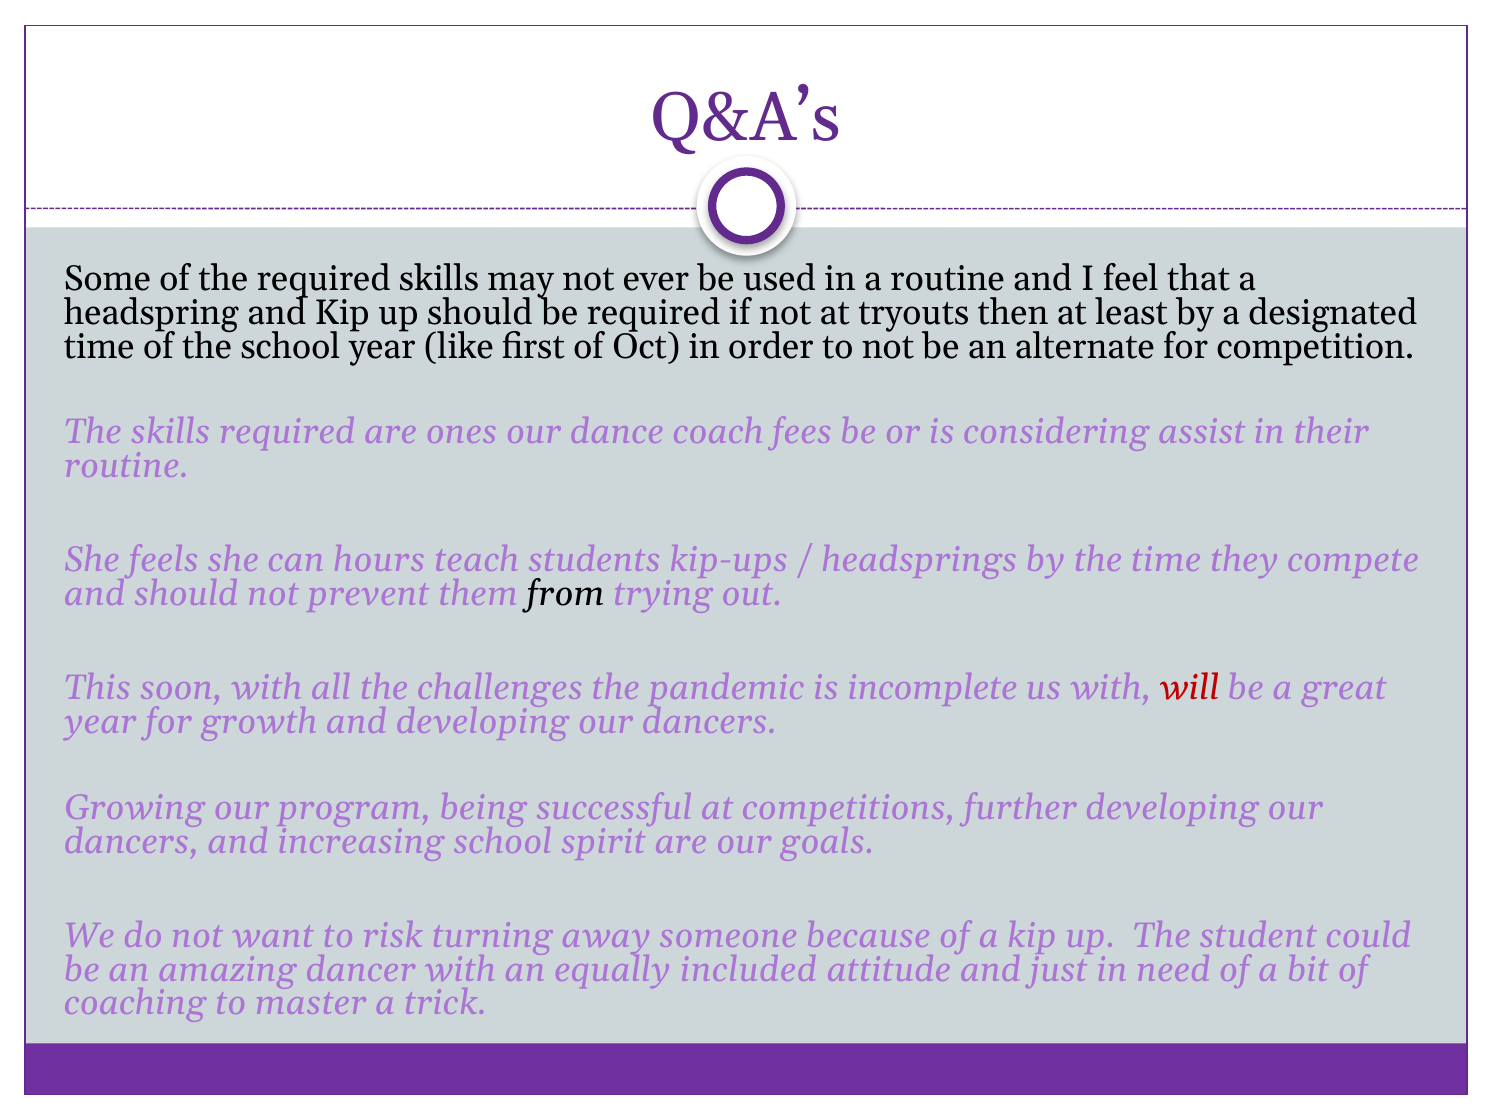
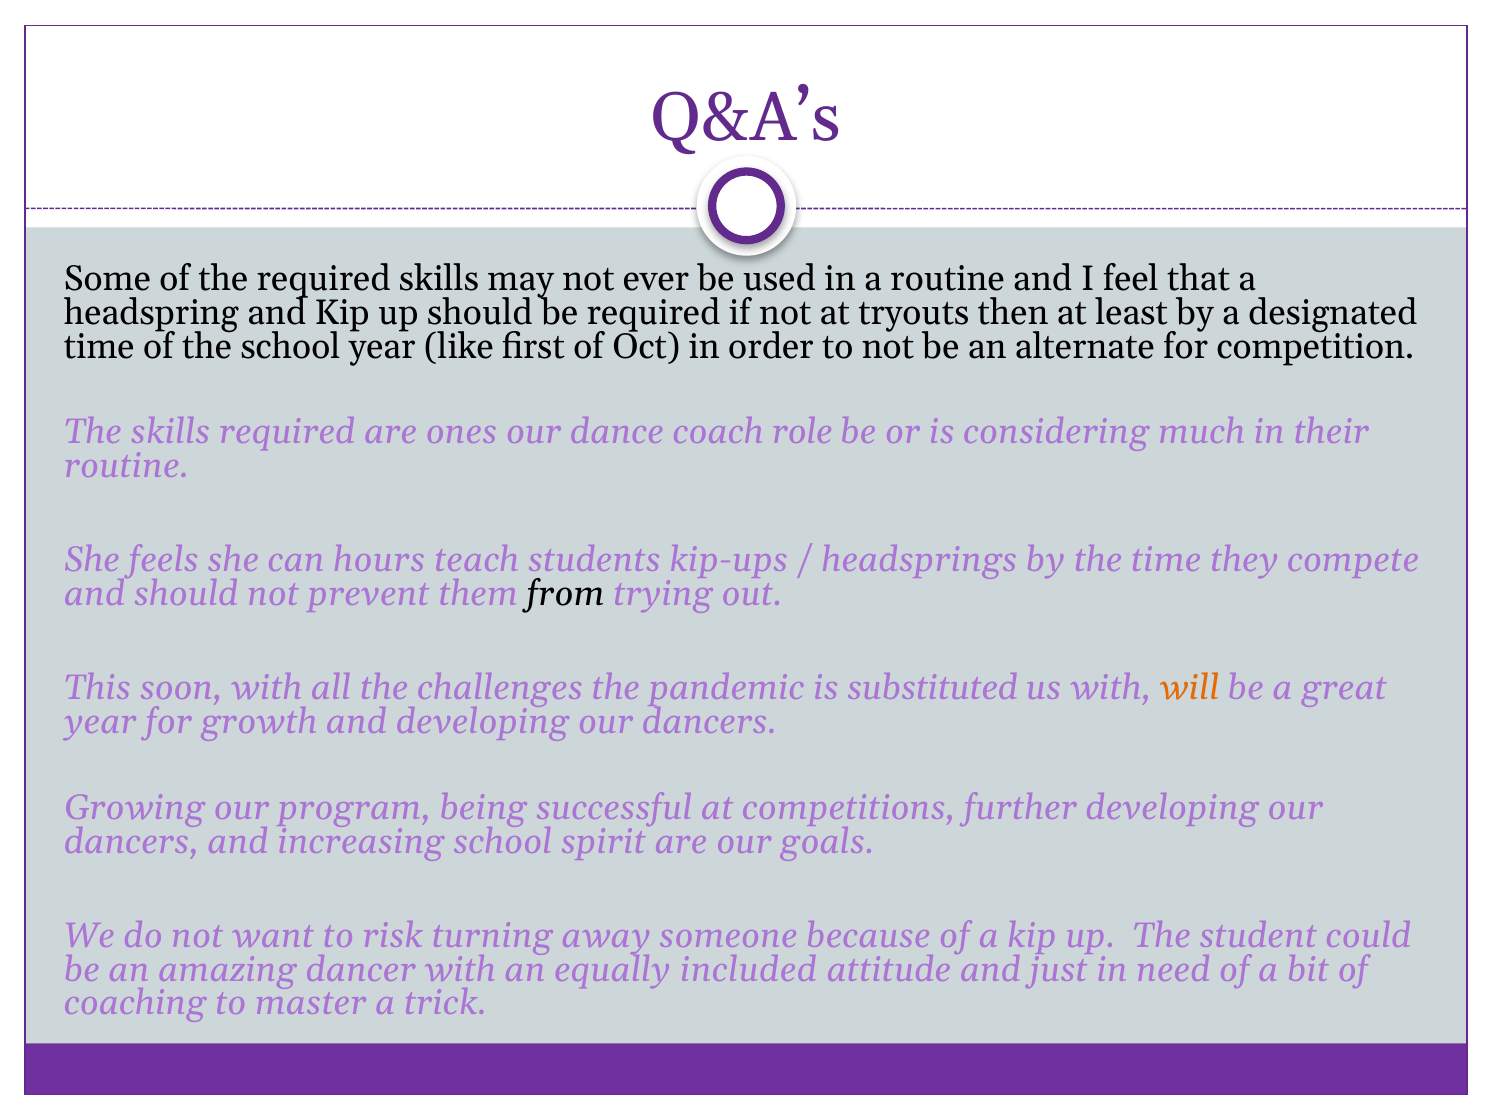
fees: fees -> role (802, 432)
assist: assist -> much (1202, 432)
incomplete: incomplete -> substituted (933, 688)
will colour: red -> orange (1189, 688)
